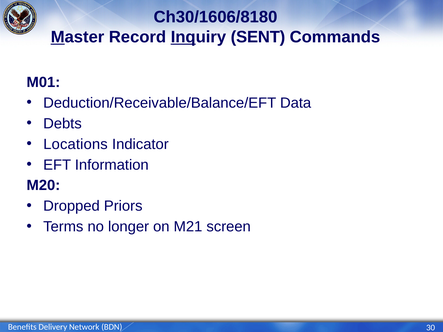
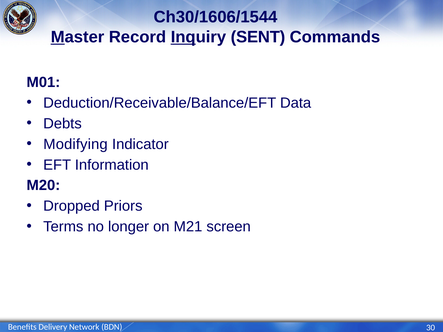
Ch30/1606/8180: Ch30/1606/8180 -> Ch30/1606/1544 (216, 17)
Locations: Locations -> Modifying (76, 144)
